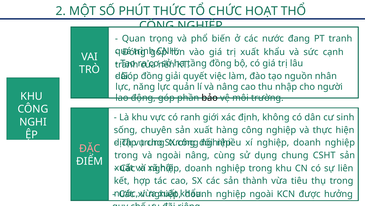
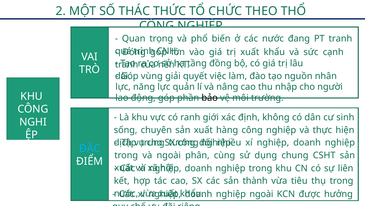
PHÚT: PHÚT -> THÁC (134, 11)
HOẠT: HOẠT -> THEO (261, 11)
đồng: đồng -> vùng (152, 76)
ĐẶC colour: pink -> light blue (90, 148)
ngoài nâng: nâng -> phân (197, 155)
